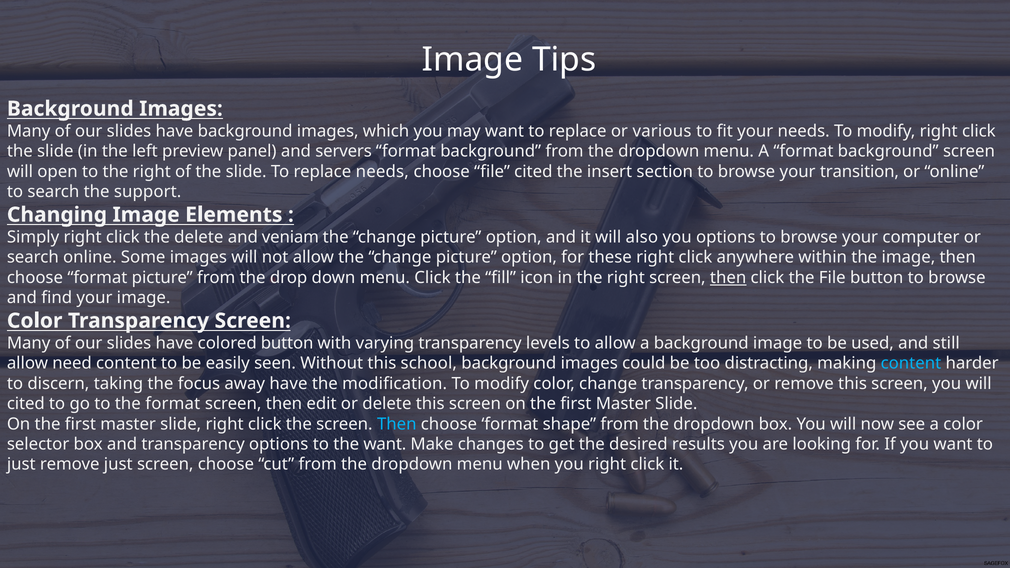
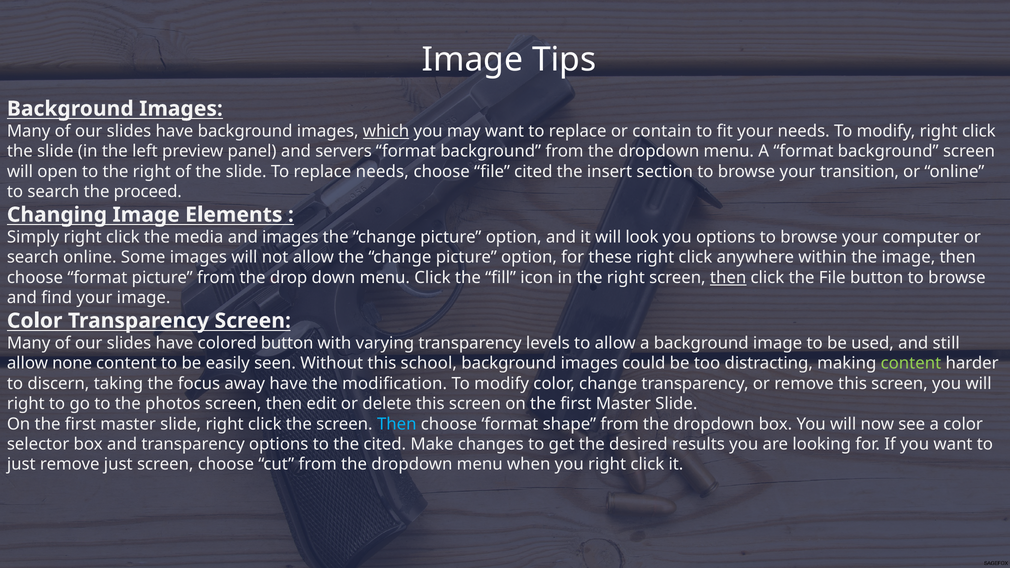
which underline: none -> present (386, 131)
various: various -> contain (662, 131)
support: support -> proceed (148, 192)
the delete: delete -> media (199, 237)
and veniam: veniam -> images (290, 237)
also: also -> look (642, 237)
need: need -> none (72, 363)
content colour: light blue -> light green (911, 363)
cited: cited -> right (26, 404)
the format: format -> photos (173, 404)
the want: want -> cited (385, 444)
